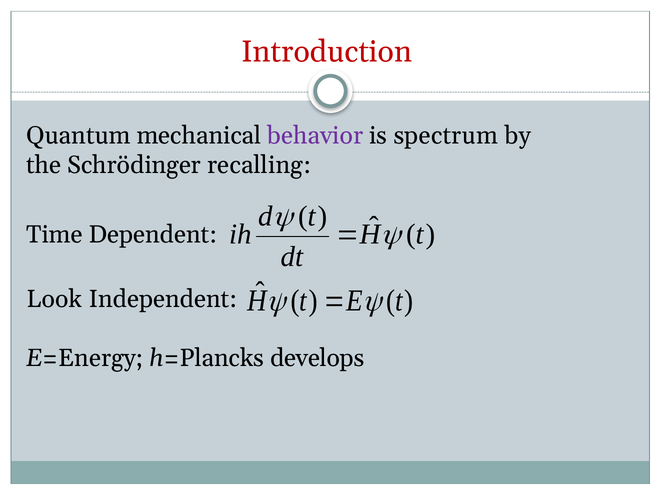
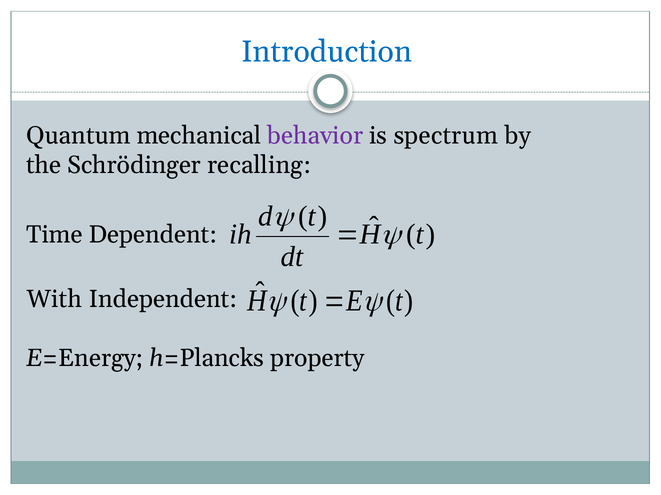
Introduction colour: red -> blue (327, 52)
Look: Look -> With (54, 299)
develops: develops -> property (317, 359)
